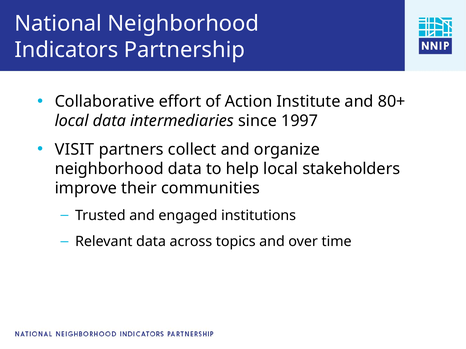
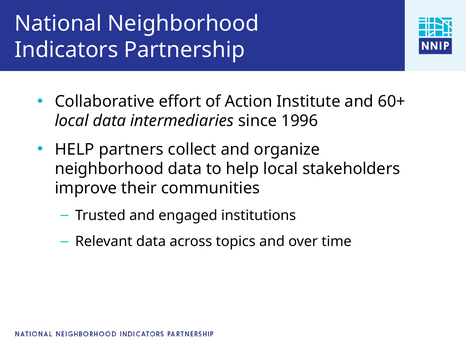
80+: 80+ -> 60+ (392, 102)
1997: 1997 -> 1996 (300, 121)
VISIT: VISIT -> HELP (75, 150)
